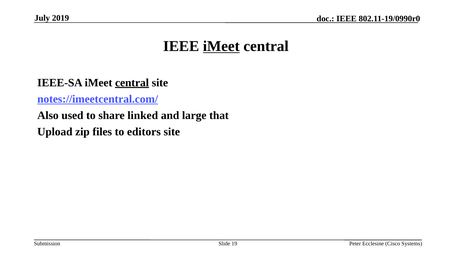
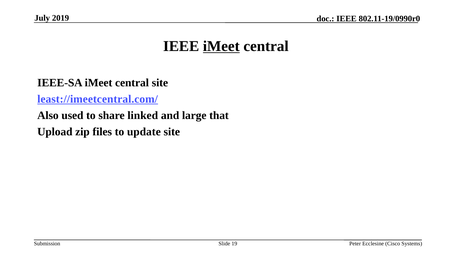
central underline: present -> none (132, 83)
notes://imeetcentral.com/: notes://imeetcentral.com/ -> least://imeetcentral.com/ (98, 99)
editors: editors -> update (144, 132)
